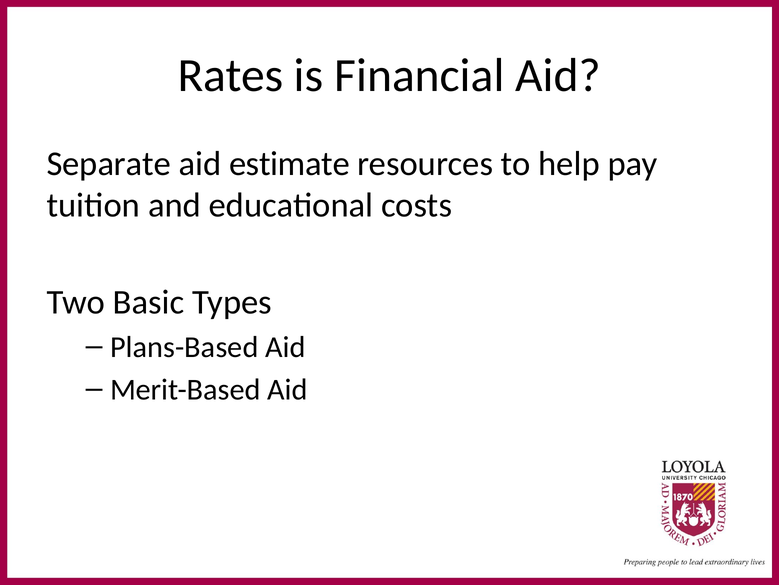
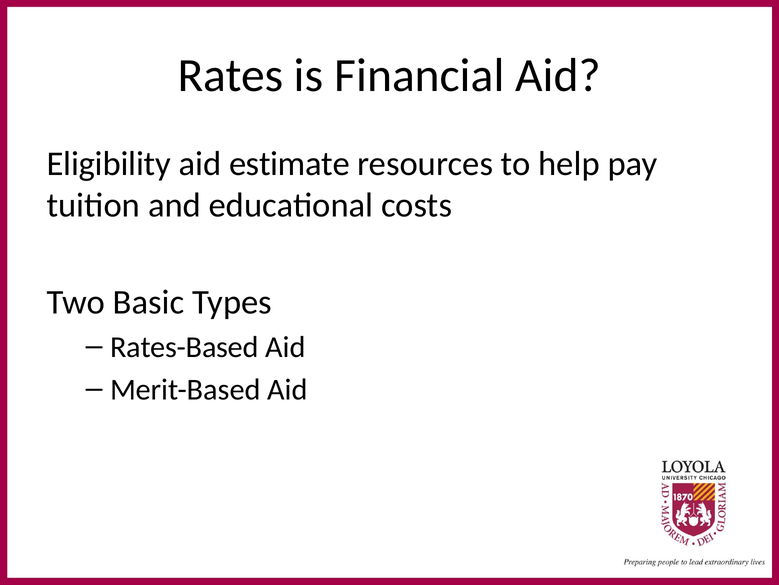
Separate: Separate -> Eligibility (109, 163)
Plans-Based: Plans-Based -> Rates-Based (184, 347)
